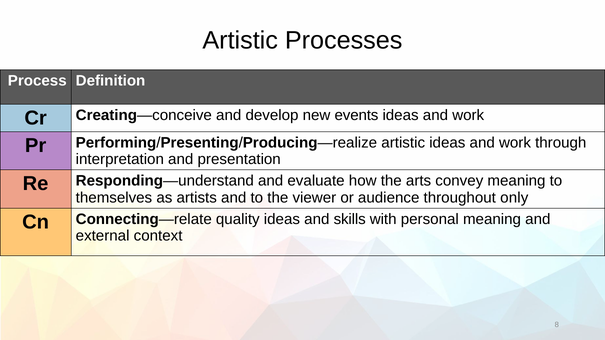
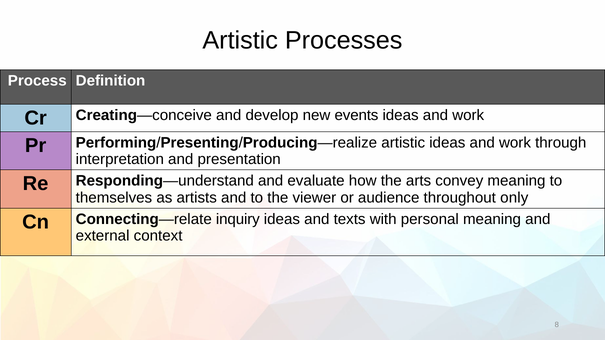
quality: quality -> inquiry (238, 219)
skills: skills -> texts (350, 219)
